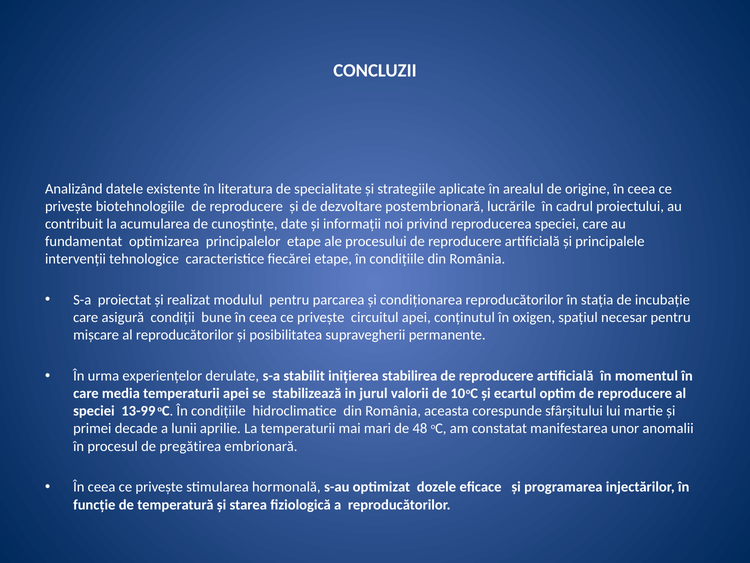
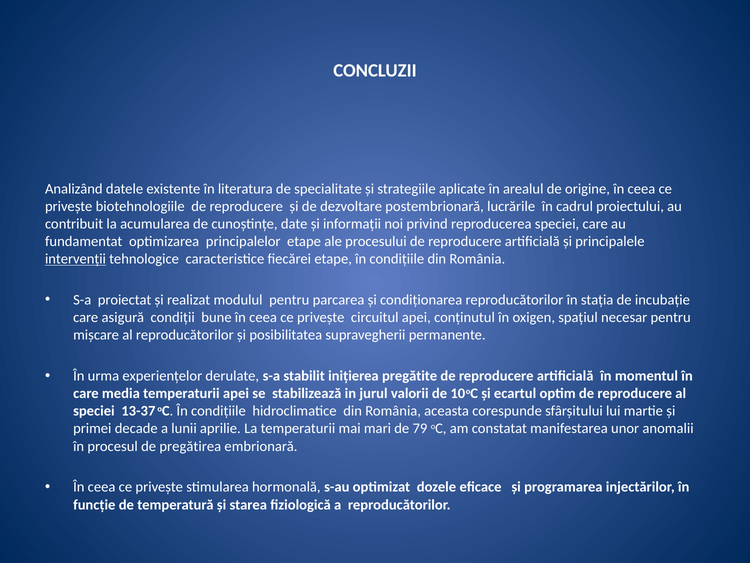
intervenţii underline: none -> present (75, 259)
stabilirea: stabilirea -> pregătite (410, 376)
13-99: 13-99 -> 13-37 (138, 411)
48: 48 -> 79 (420, 428)
